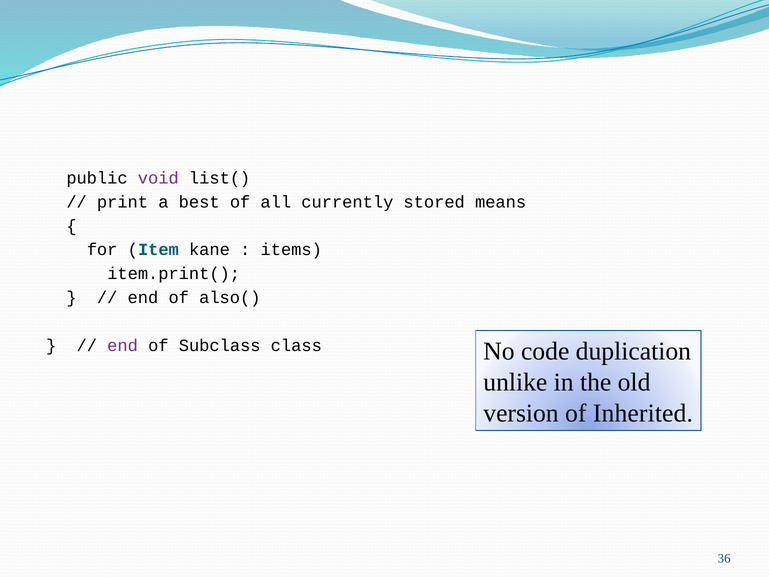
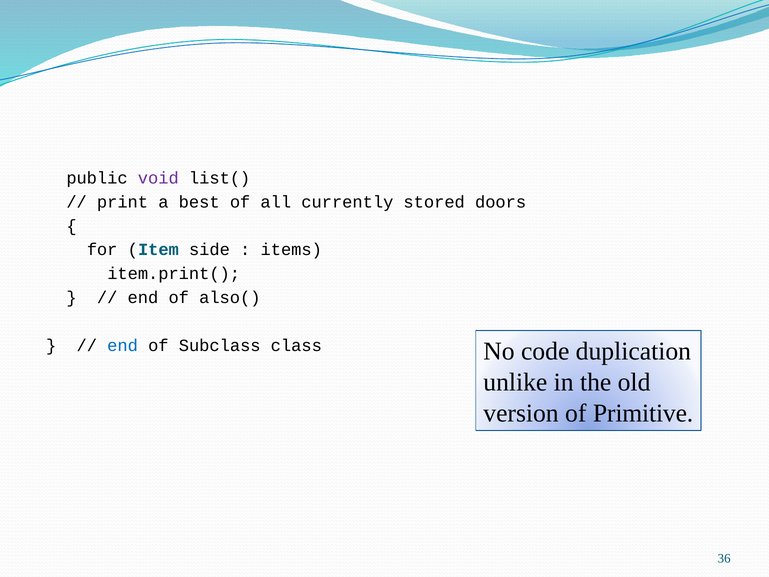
means: means -> doors (501, 202)
kane: kane -> side (209, 250)
end colour: purple -> blue (123, 345)
Inherited: Inherited -> Primitive (643, 413)
